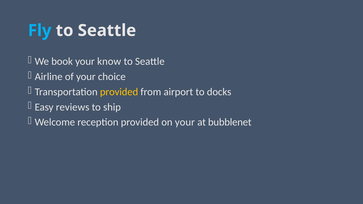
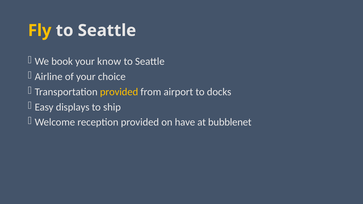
Fly colour: light blue -> yellow (40, 31)
reviews: reviews -> displays (73, 107)
on your: your -> have (185, 122)
